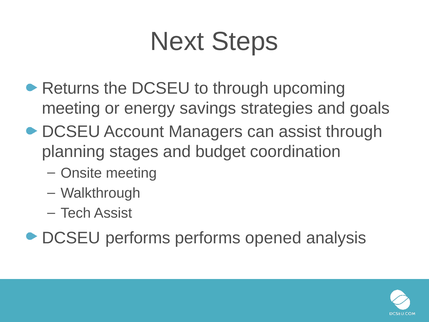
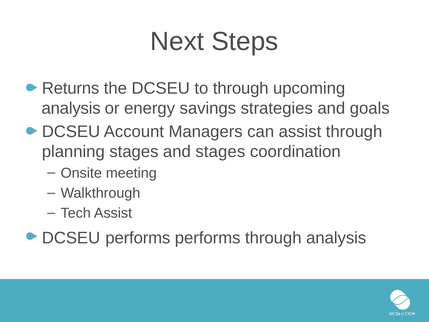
meeting: meeting -> analysis (71, 108)
and budget: budget -> stages (220, 152)
performs opened: opened -> through (273, 238)
